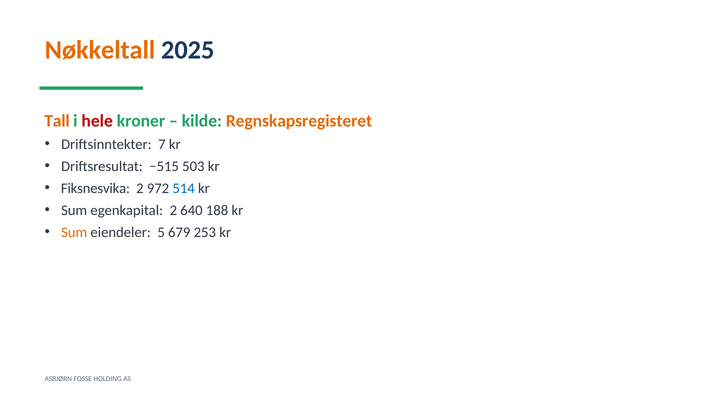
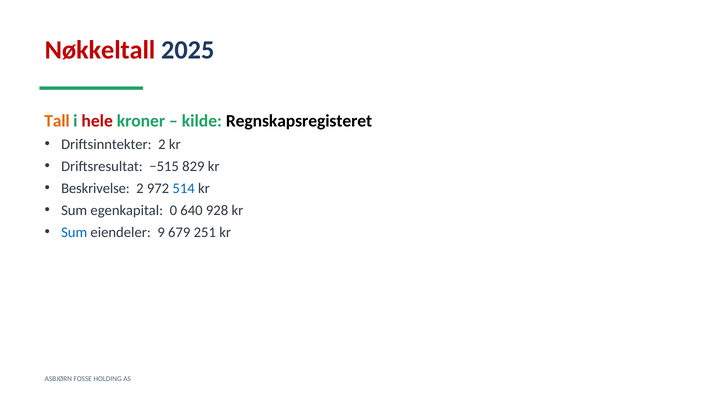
Nøkkeltall colour: orange -> red (100, 50)
Regnskapsregisteret colour: orange -> black (299, 121)
Driftsinntekter 7: 7 -> 2 (162, 144)
503: 503 -> 829 (193, 166)
Fiksnesvika: Fiksnesvika -> Beskrivelse (95, 188)
egenkapital 2: 2 -> 0 (173, 210)
188: 188 -> 928 (217, 210)
Sum colour: orange -> blue (74, 232)
5: 5 -> 9 (161, 232)
253: 253 -> 251 (205, 232)
